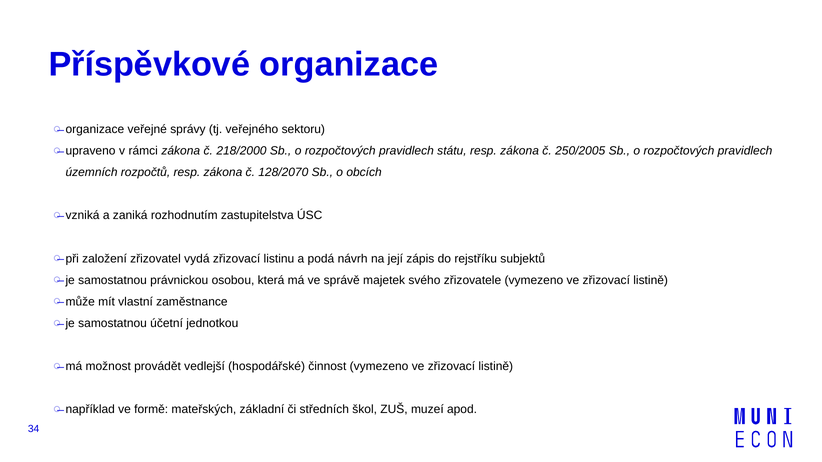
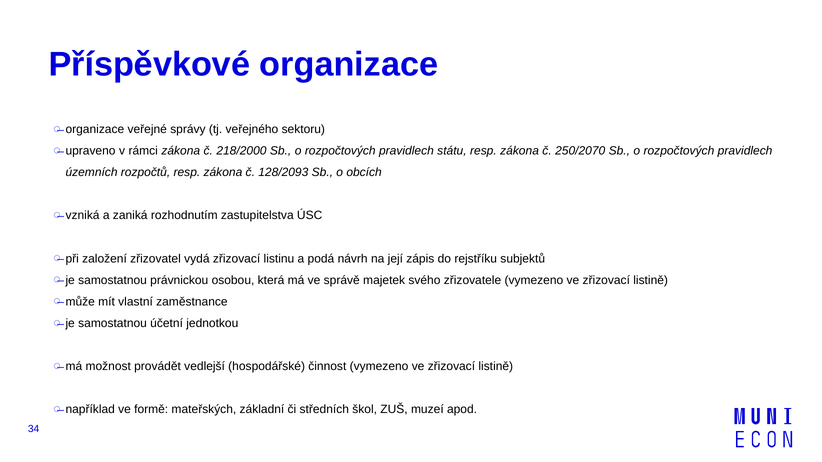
250/2005: 250/2005 -> 250/2070 (580, 151)
128/2070: 128/2070 -> 128/2093 (283, 172)
